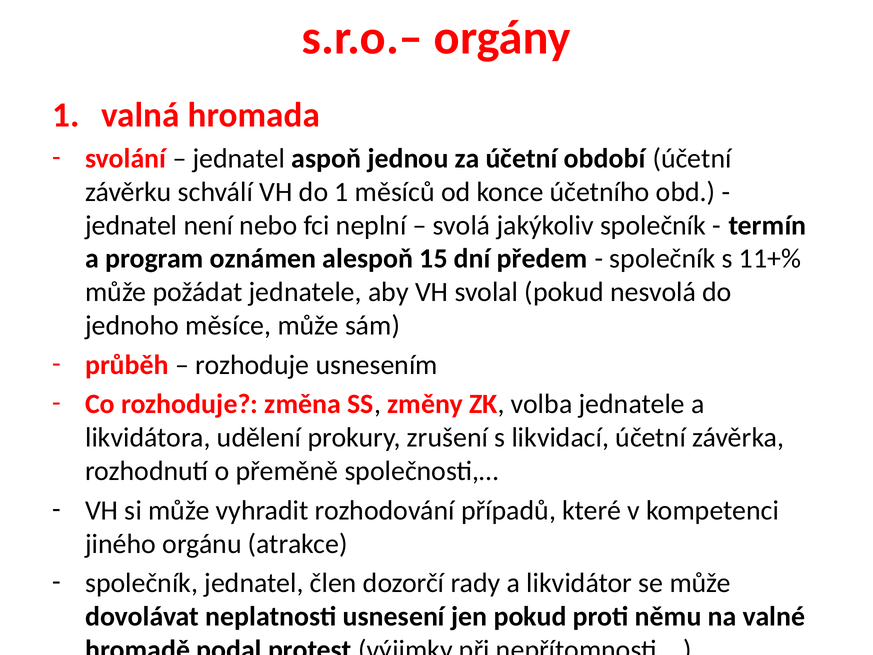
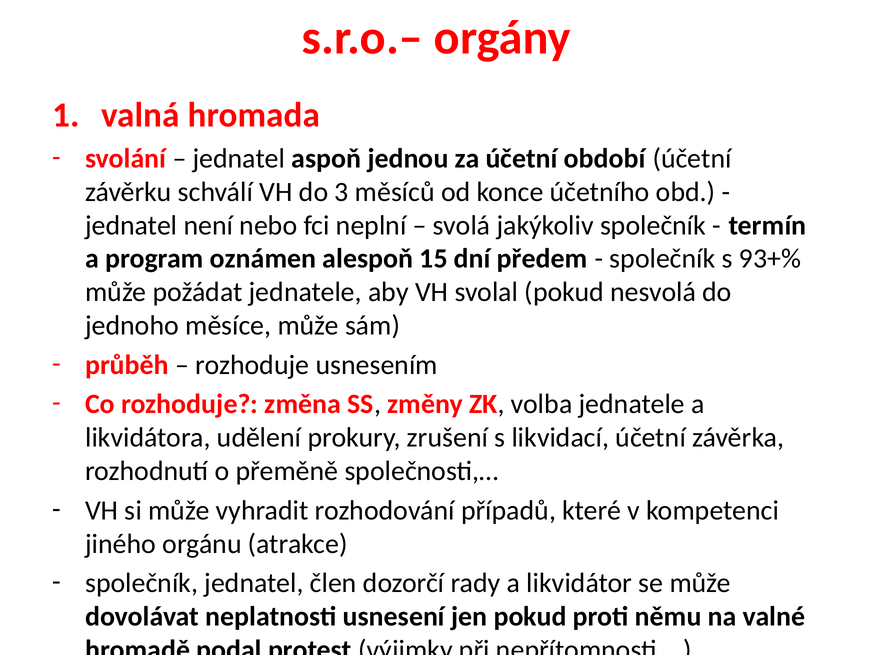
do 1: 1 -> 3 (341, 192)
11+%: 11+% -> 93+% (770, 259)
